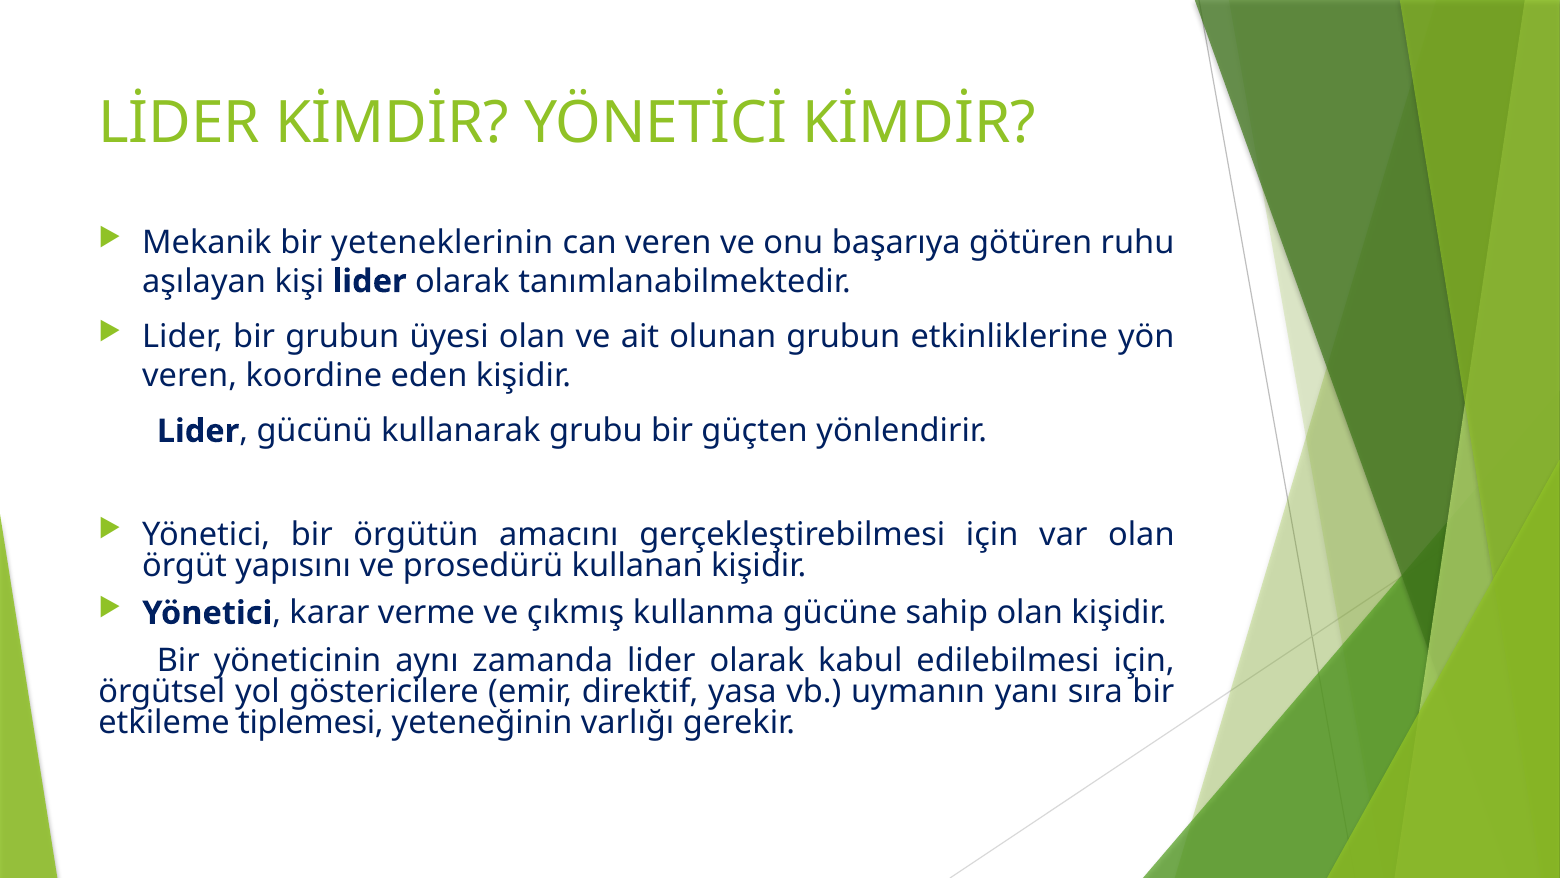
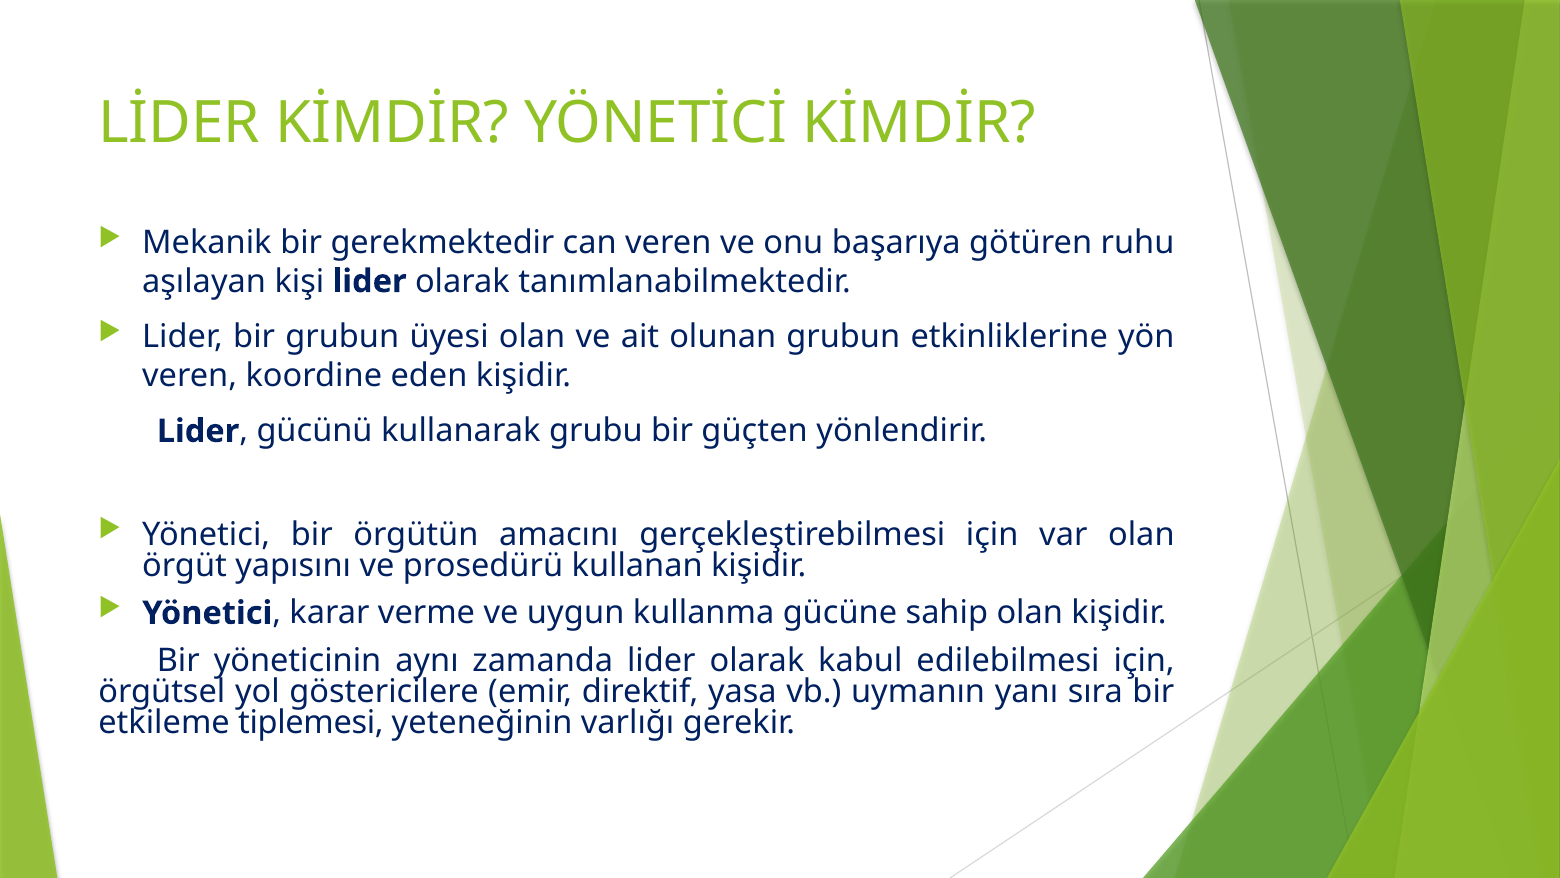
yeteneklerinin: yeteneklerinin -> gerekmektedir (442, 242)
çıkmış: çıkmış -> uygun (576, 613)
